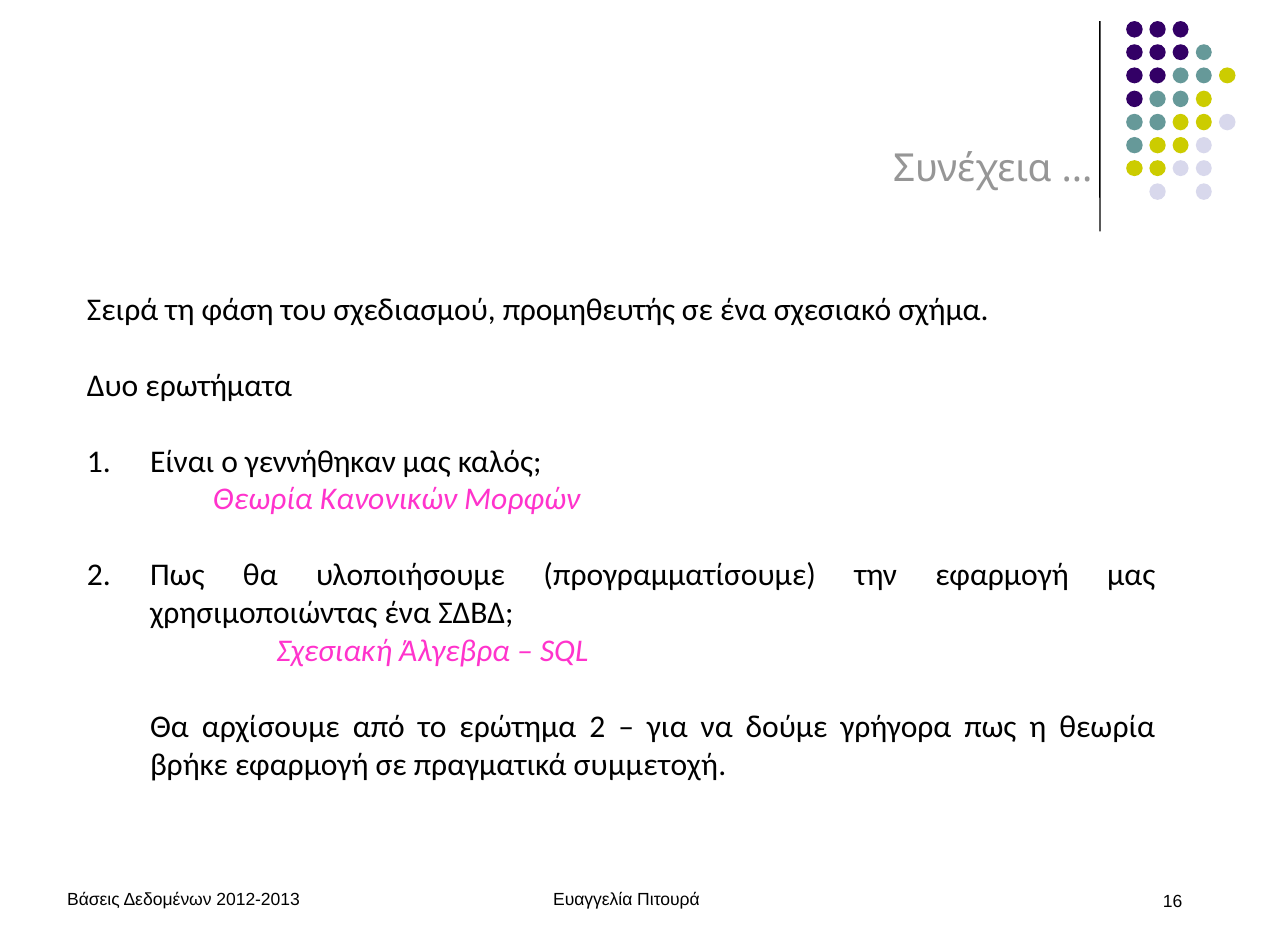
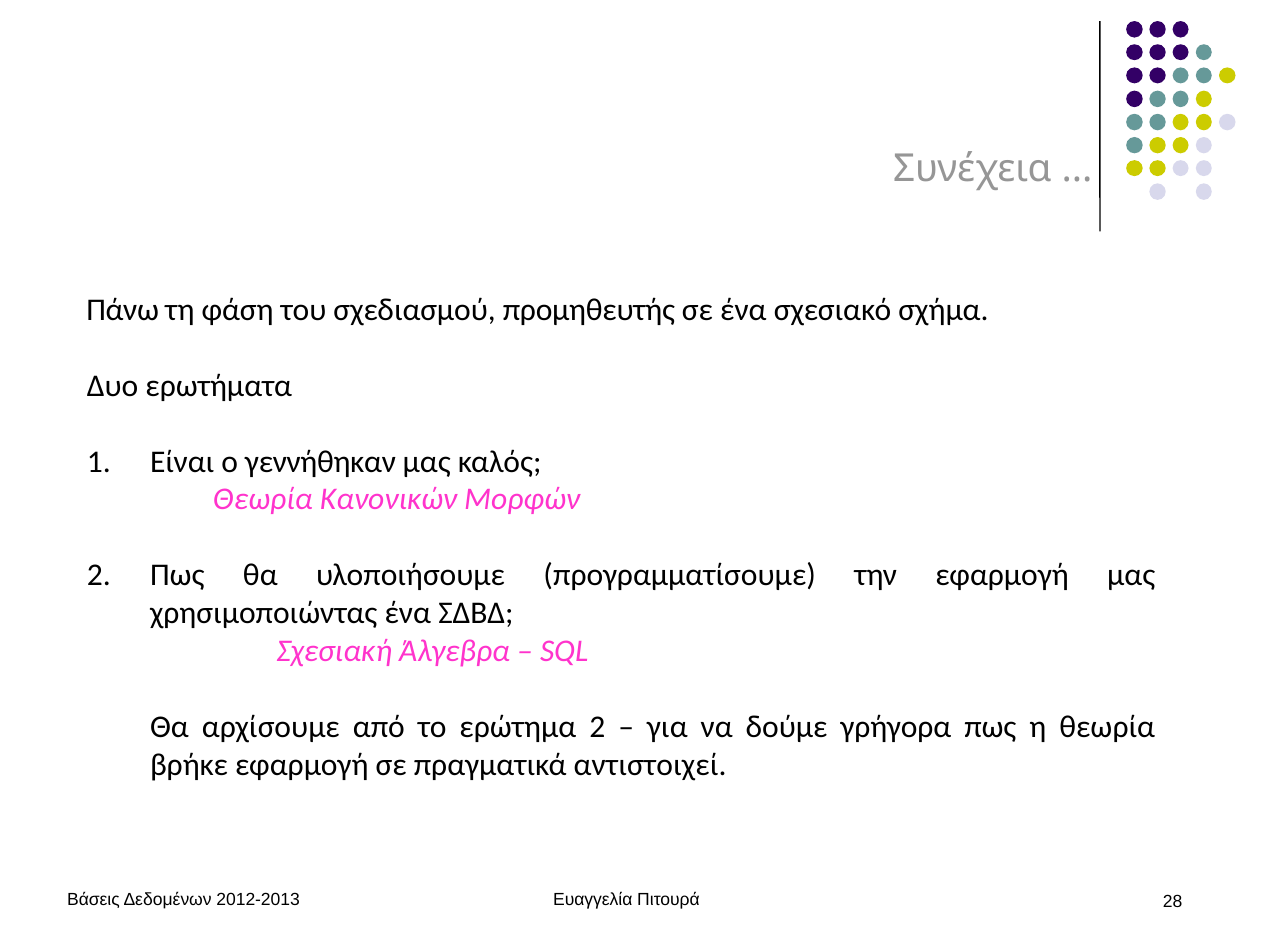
Σειρά: Σειρά -> Πάνω (123, 310)
συμμετοχή: συμμετοχή -> αντιστοιχεί (650, 765)
16: 16 -> 28 (1173, 902)
